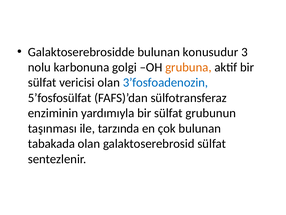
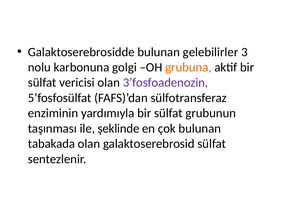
konusudur: konusudur -> gelebilirler (211, 52)
3’fosfoadenozin colour: blue -> purple (165, 82)
tarzında: tarzında -> şeklinde (119, 128)
